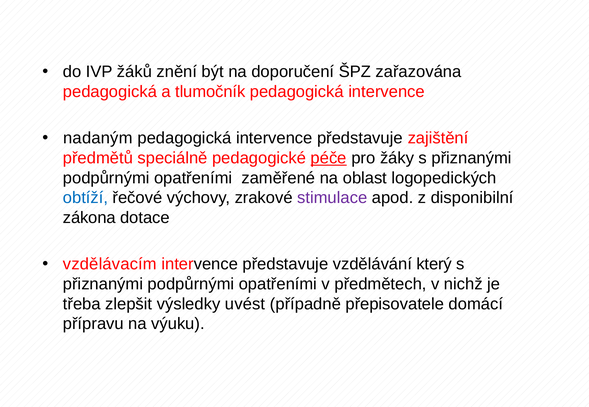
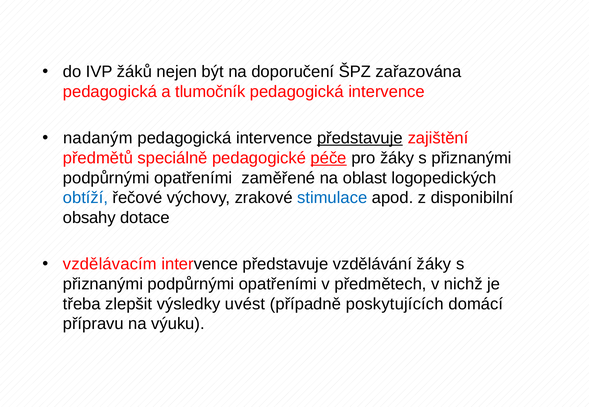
znění: znění -> nejen (177, 72)
představuje underline: none -> present (360, 138)
stimulace colour: purple -> blue (332, 198)
zákona: zákona -> obsahy (89, 218)
vzdělávání který: který -> žáky (434, 265)
přepisovatele: přepisovatele -> poskytujících (395, 304)
